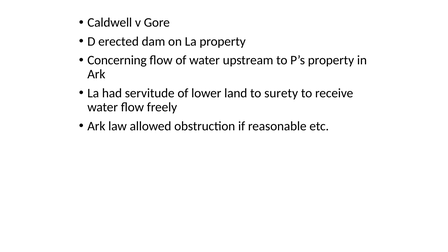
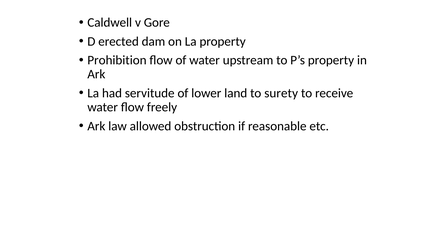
Concerning: Concerning -> Prohibition (117, 60)
